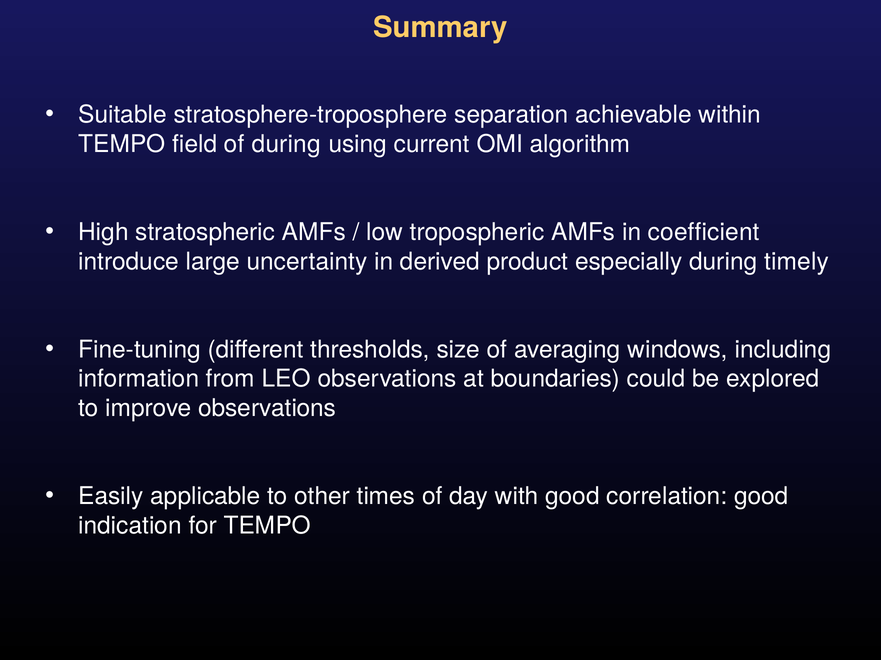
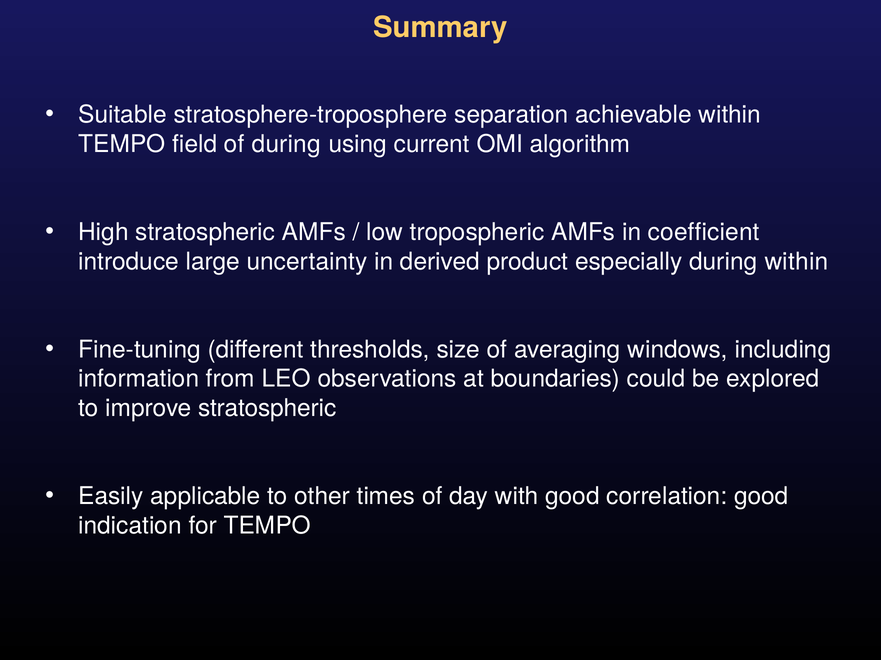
during timely: timely -> within (796, 262)
improve observations: observations -> stratospheric (267, 409)
